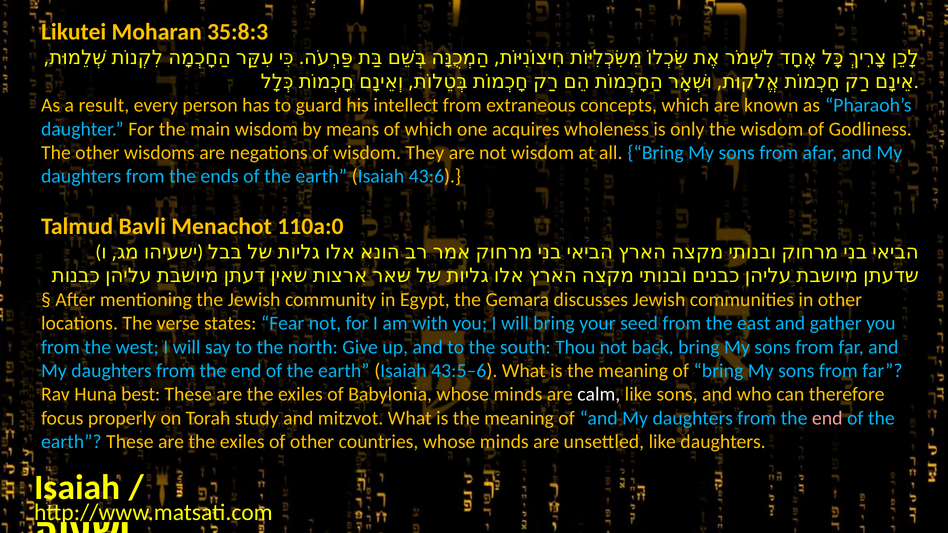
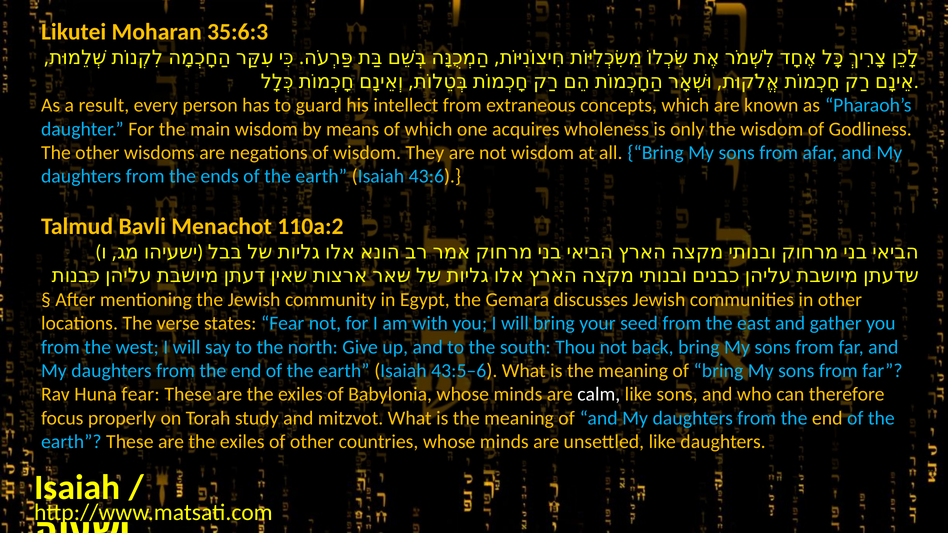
35:8:3: 35:8:3 -> 35:6:3 (238, 32)
110a:0: 110a:0 -> 110a:2 (310, 227)
Huna best: best -> fear (141, 395)
end colour: pink -> yellow (827, 418)
